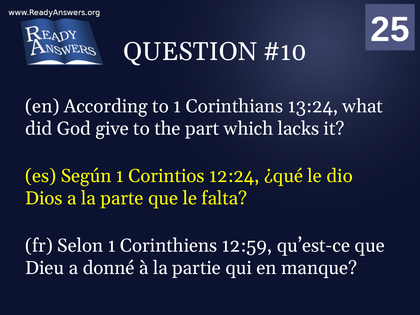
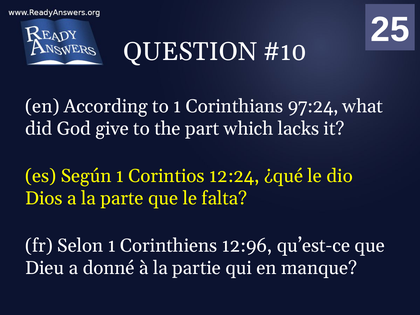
13:24: 13:24 -> 97:24 (313, 106)
12:59: 12:59 -> 12:96 (247, 246)
